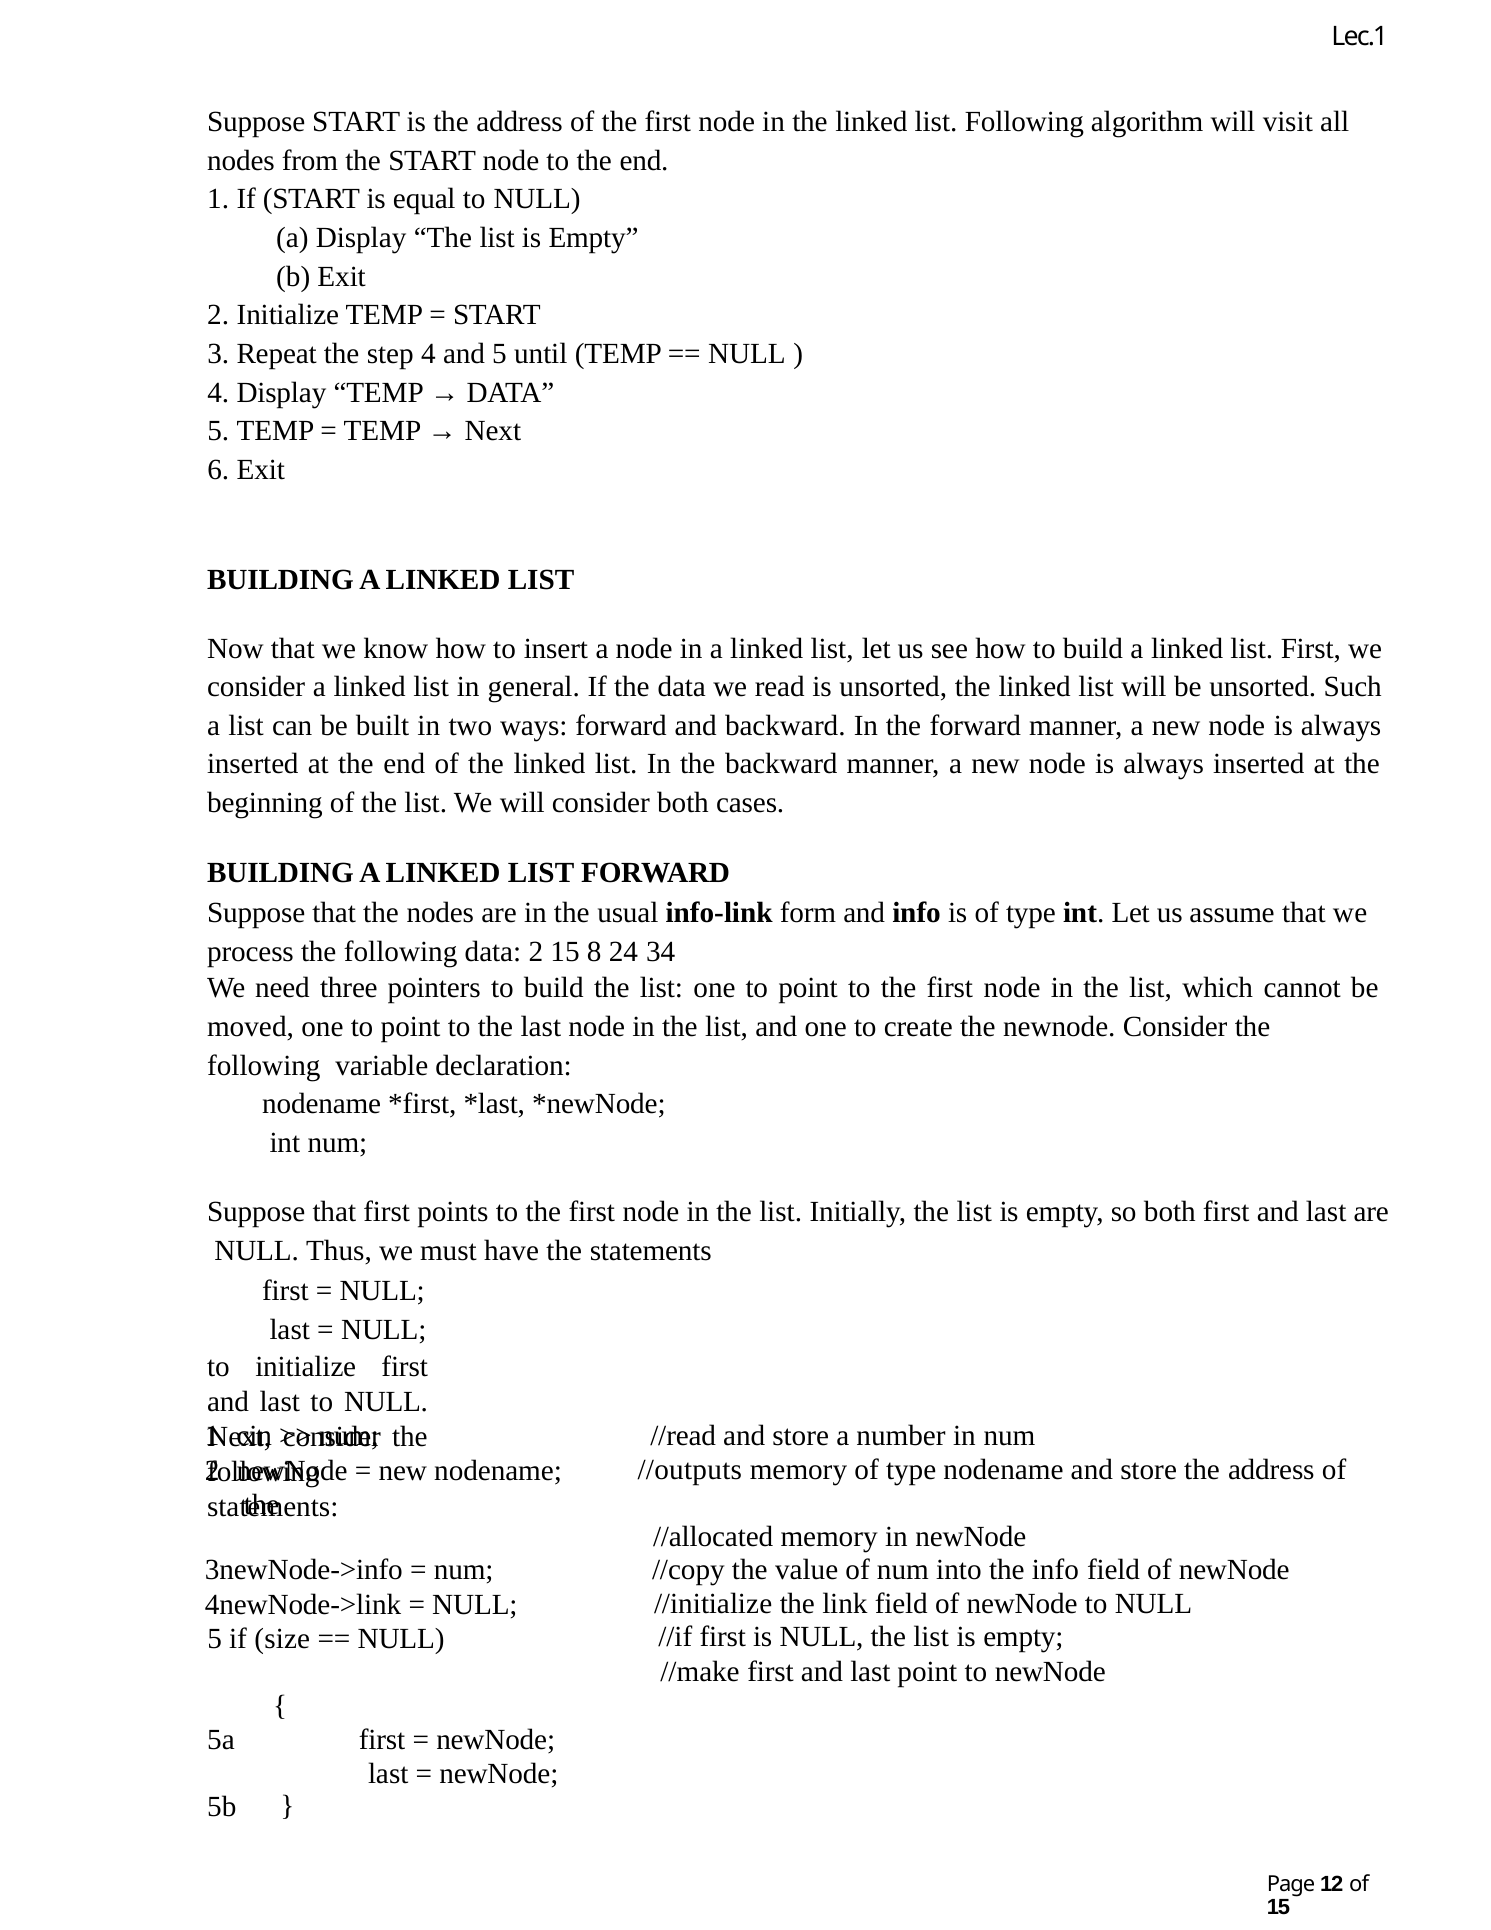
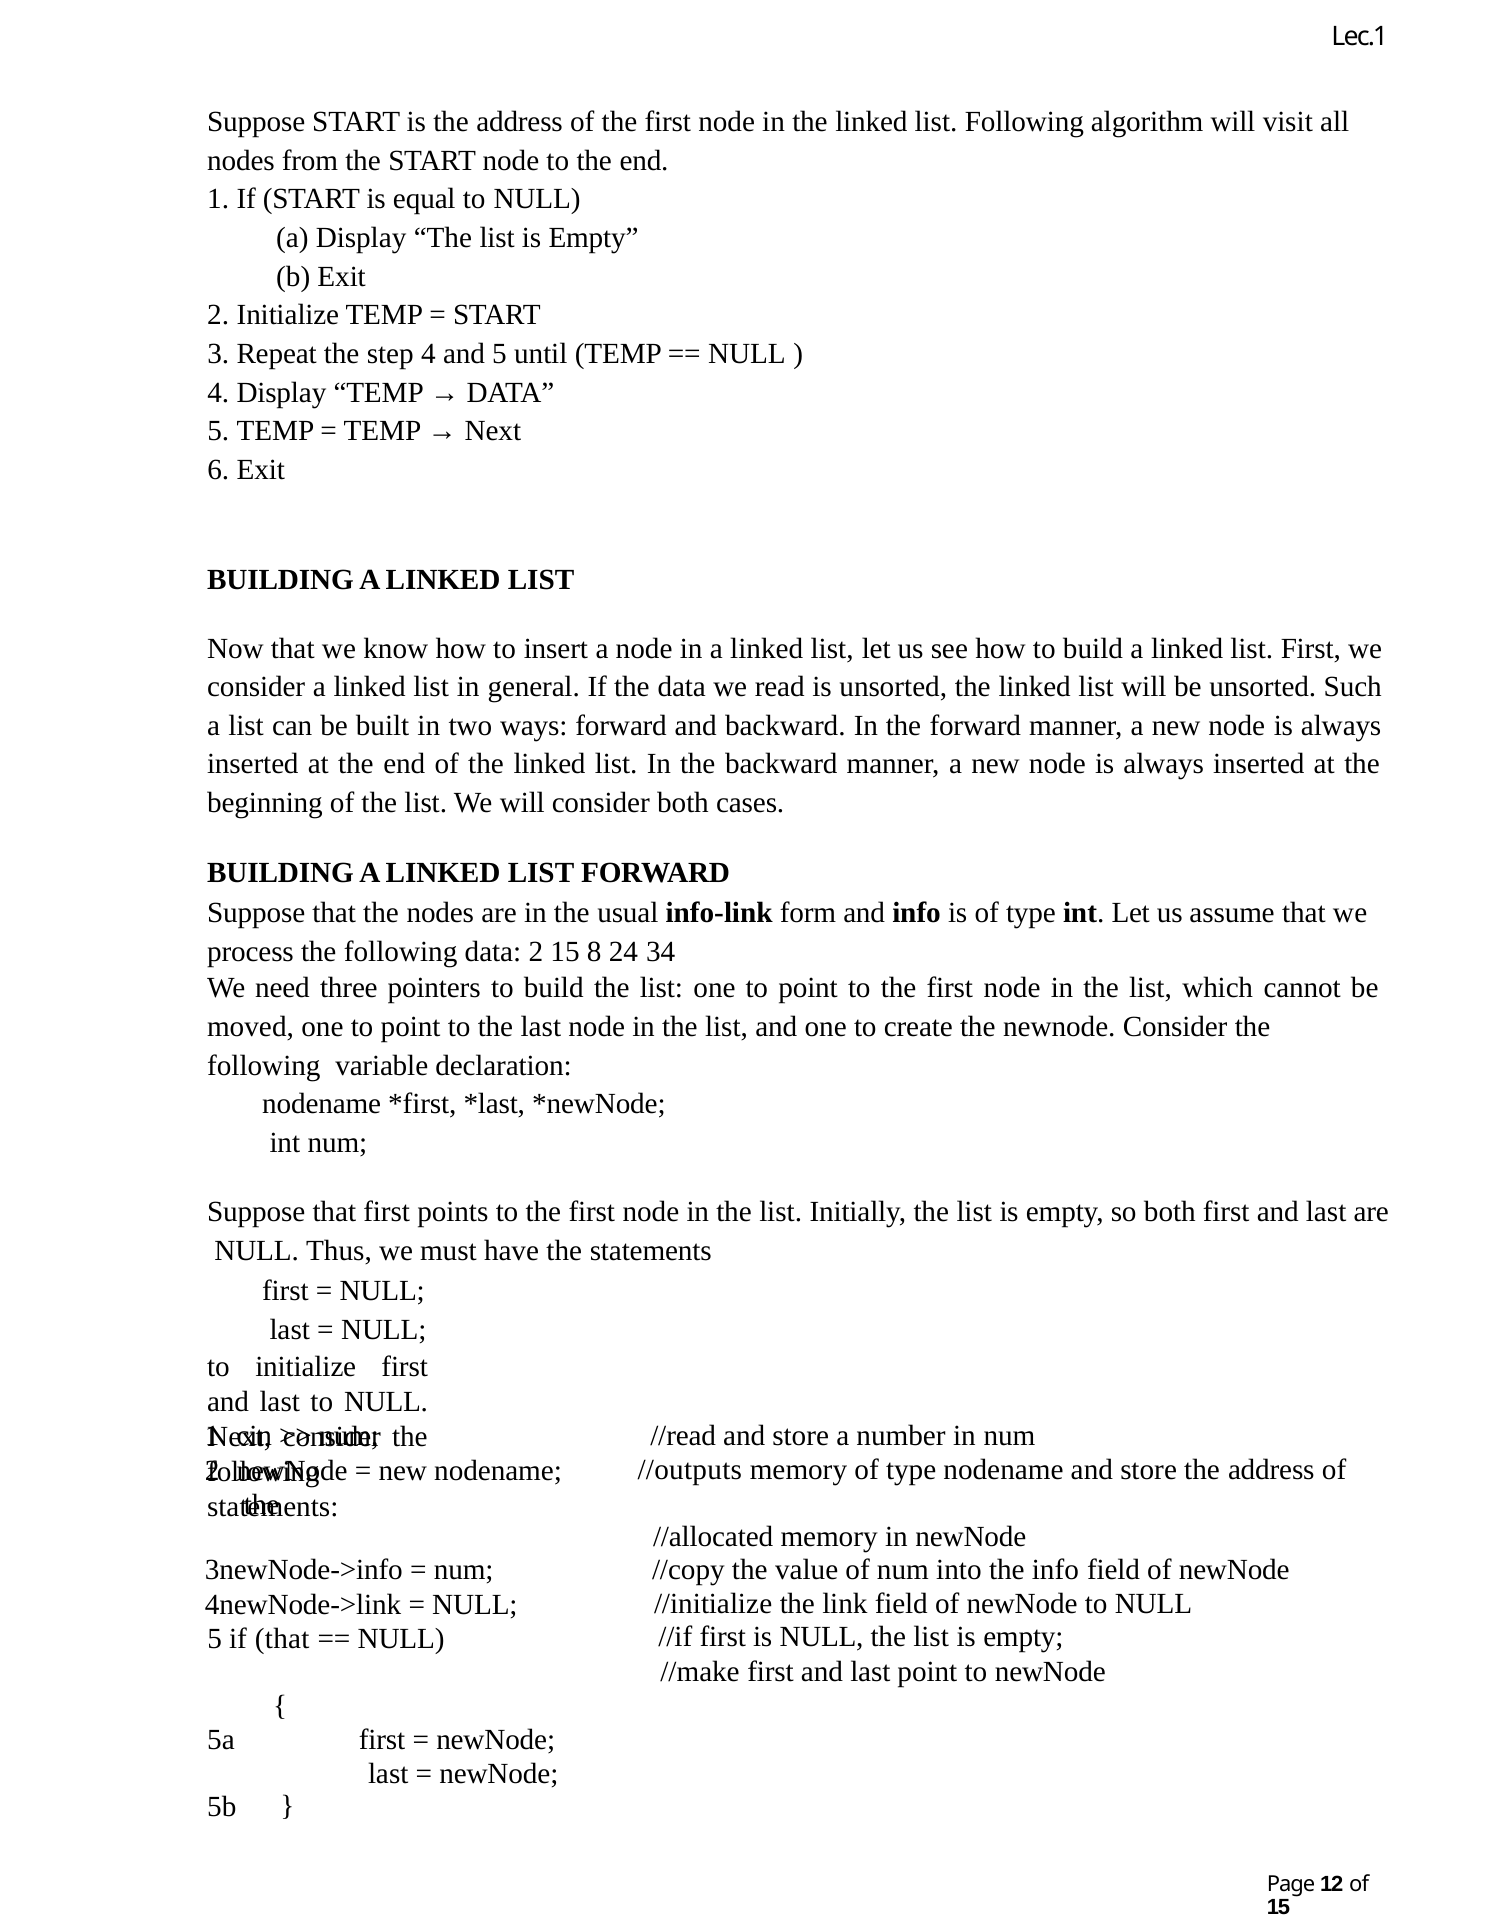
if size: size -> that (282, 1639)
